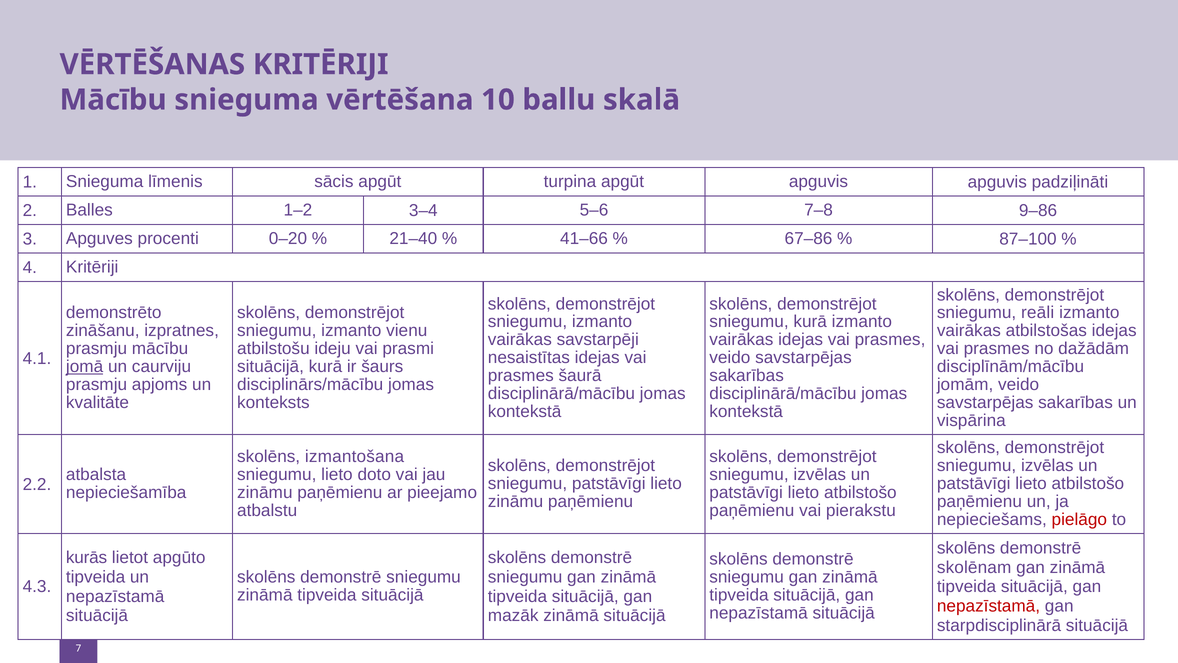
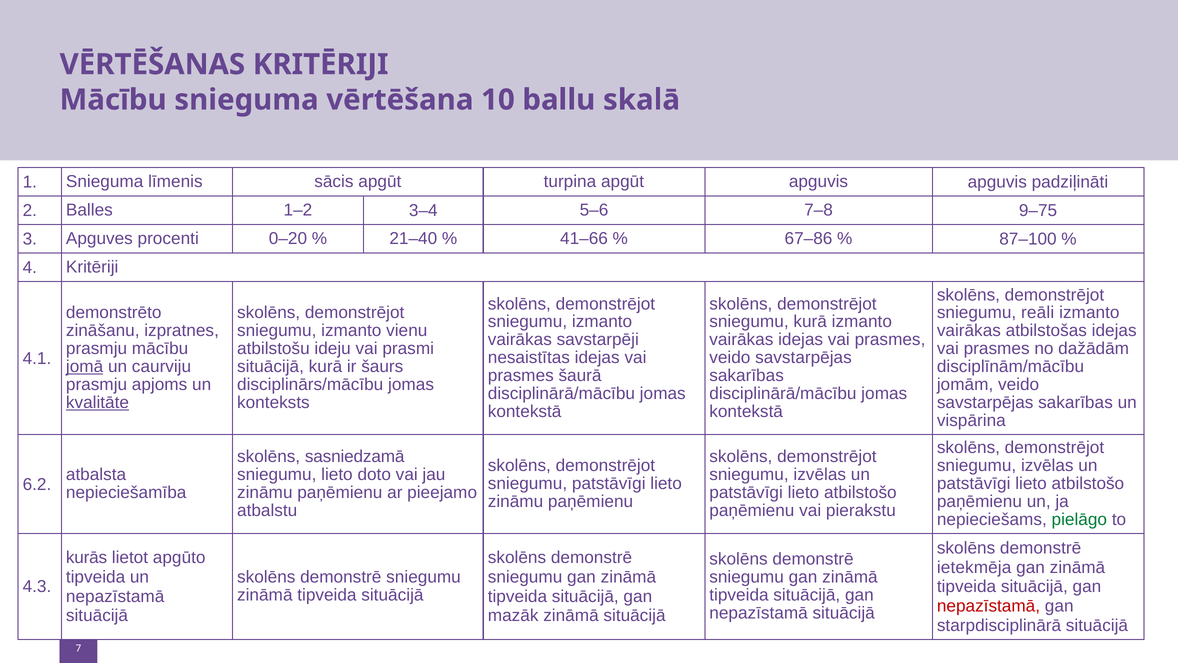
9–86: 9–86 -> 9–75 (1038, 210)
kvalitāte underline: none -> present (97, 402)
izmantošana: izmantošana -> sasniedzamā (355, 456)
2.2: 2.2 -> 6.2 (37, 484)
pielāgo colour: red -> green (1079, 519)
skolēnam: skolēnam -> ietekmēja (974, 567)
